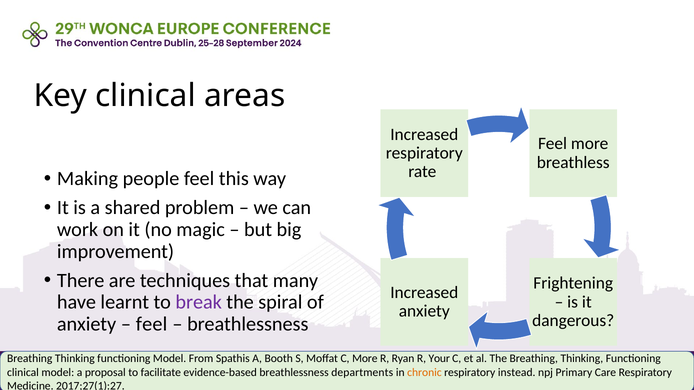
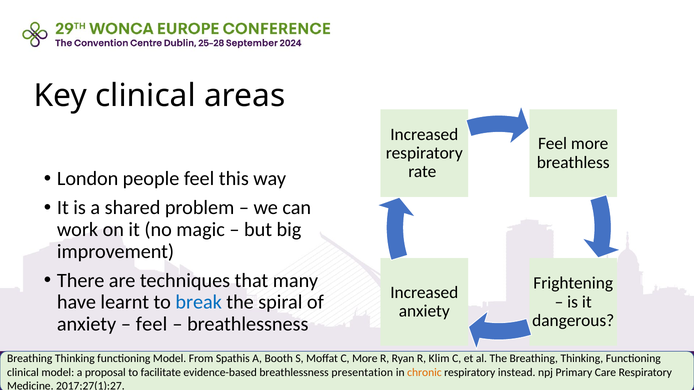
Making: Making -> London (88, 179)
break colour: purple -> blue (199, 302)
Your: Your -> Klim (439, 359)
departments: departments -> presentation (362, 373)
